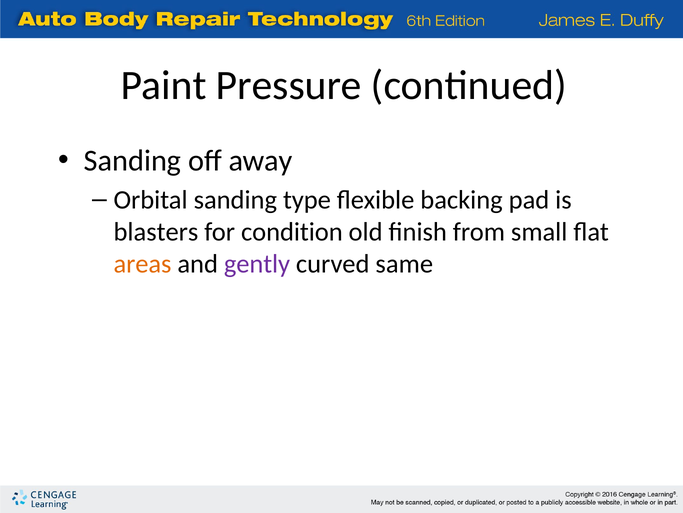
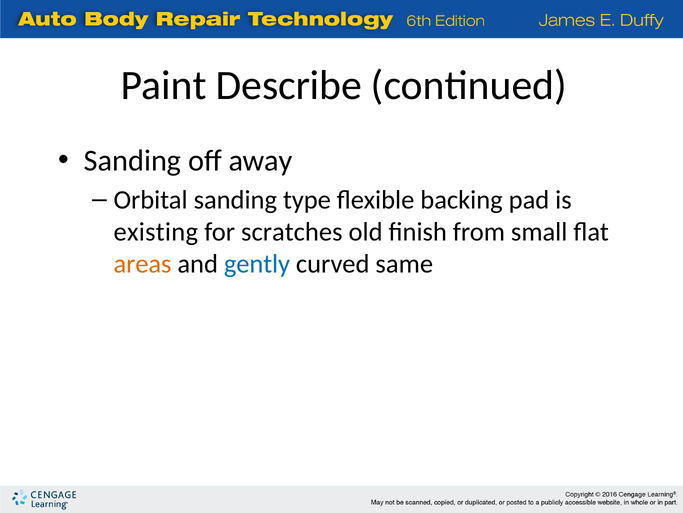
Pressure: Pressure -> Describe (289, 85)
blasters: blasters -> existing (156, 231)
condition: condition -> scratches (292, 231)
gently colour: purple -> blue (257, 263)
